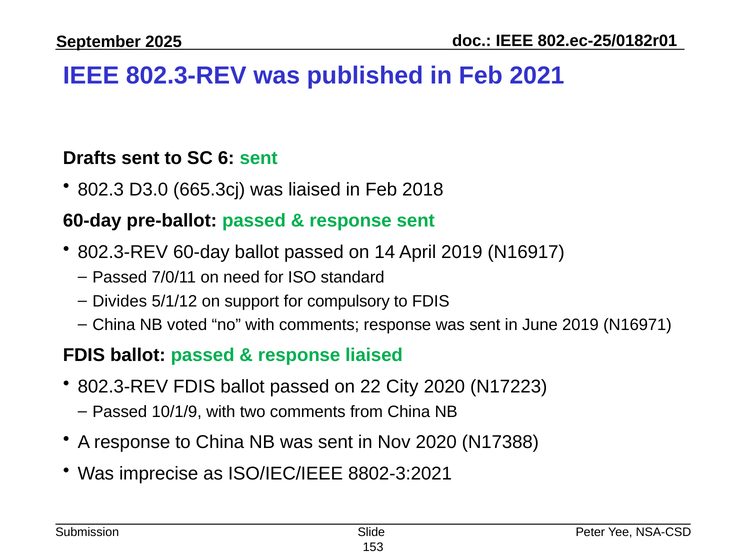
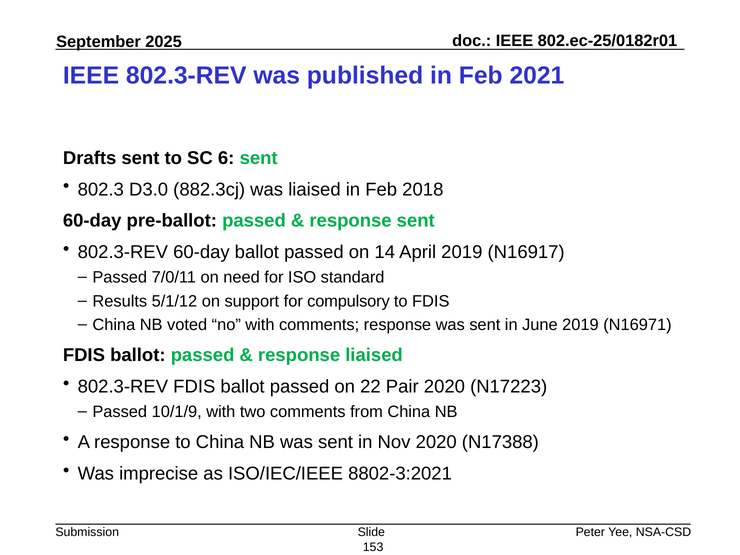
665.3cj: 665.3cj -> 882.3cj (209, 189)
Divides: Divides -> Results (120, 301)
City: City -> Pair (402, 387)
